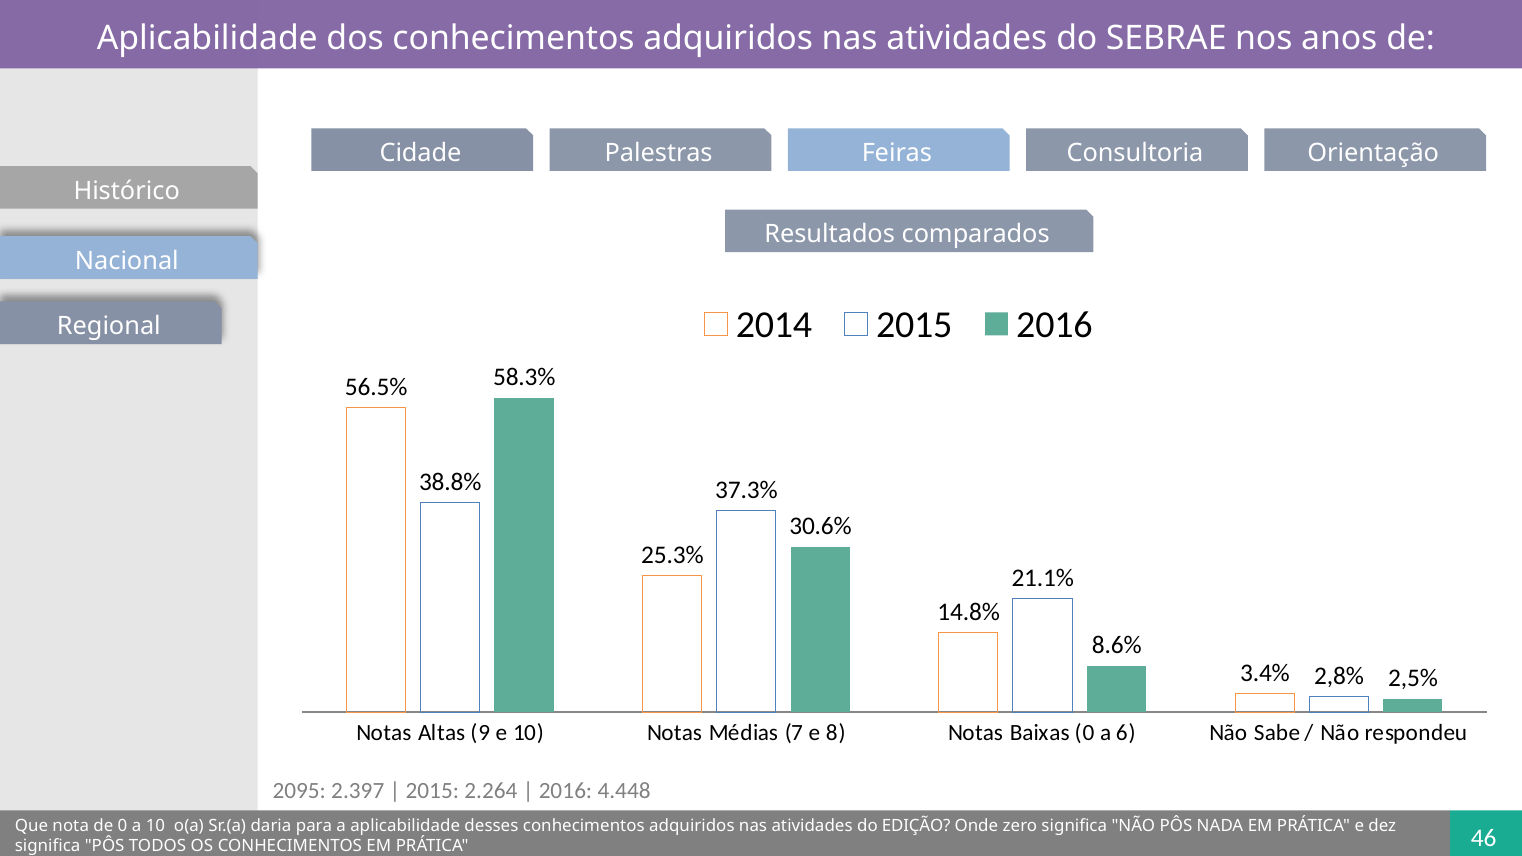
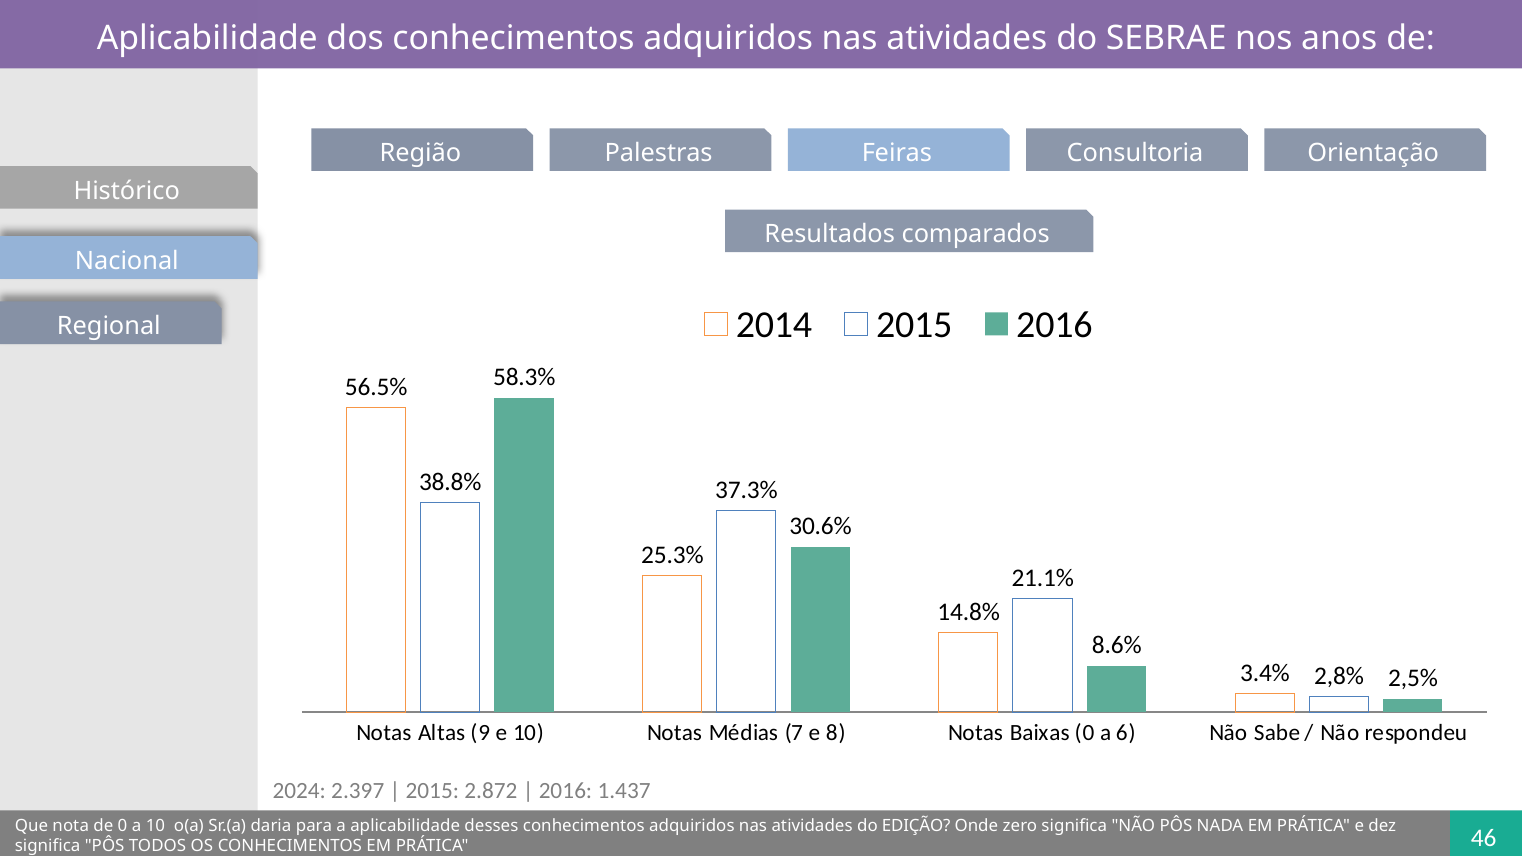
Cidade: Cidade -> Região (420, 153)
2095: 2095 -> 2024 (299, 791)
2.264: 2.264 -> 2.872 (491, 791)
4.448: 4.448 -> 1.437 (624, 791)
